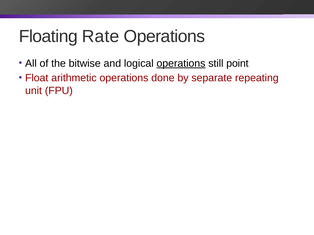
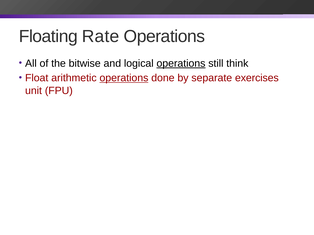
point: point -> think (237, 64)
operations underline: none -> present (124, 78)
repeating: repeating -> exercises (257, 78)
